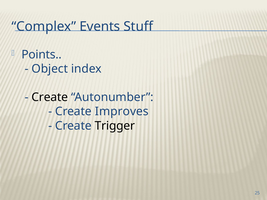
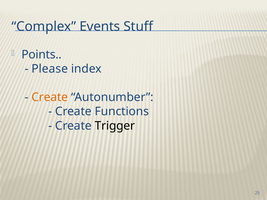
Object: Object -> Please (50, 69)
Create colour: black -> orange (50, 97)
Improves: Improves -> Functions (122, 112)
